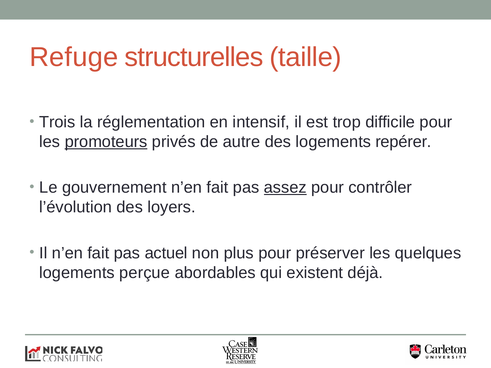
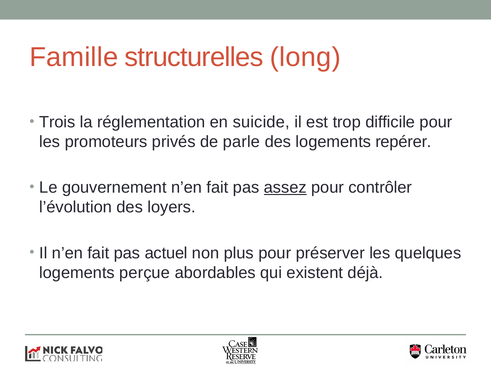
Refuge: Refuge -> Famille (74, 57)
taille: taille -> long (305, 57)
intensif: intensif -> suicide (261, 122)
promoteurs underline: present -> none (106, 142)
autre: autre -> parle (241, 142)
